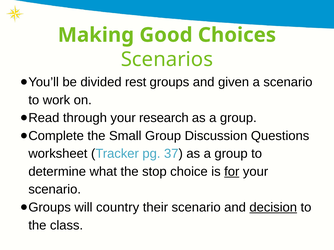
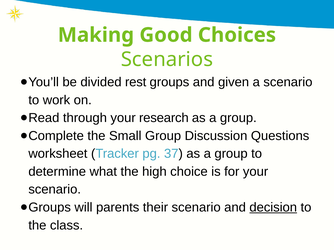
stop: stop -> high (154, 172)
for underline: present -> none (232, 172)
country: country -> parents (118, 208)
